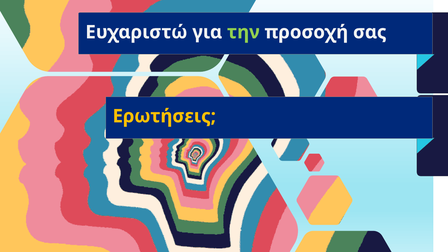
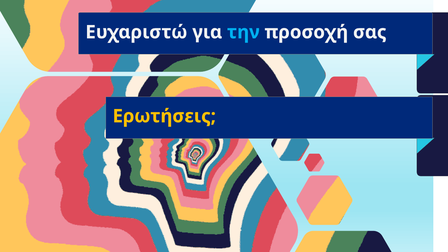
την colour: light green -> light blue (243, 32)
